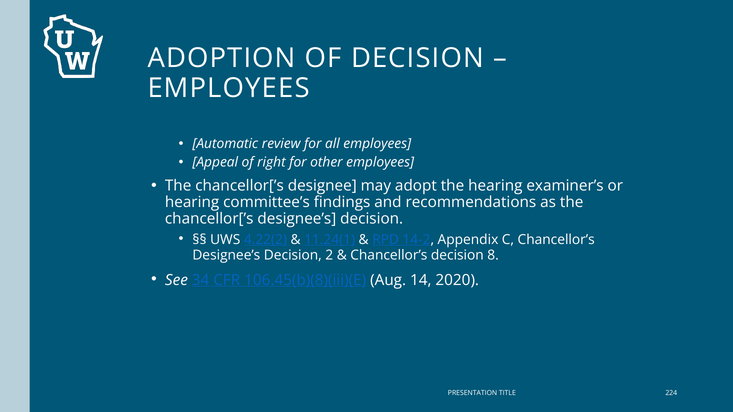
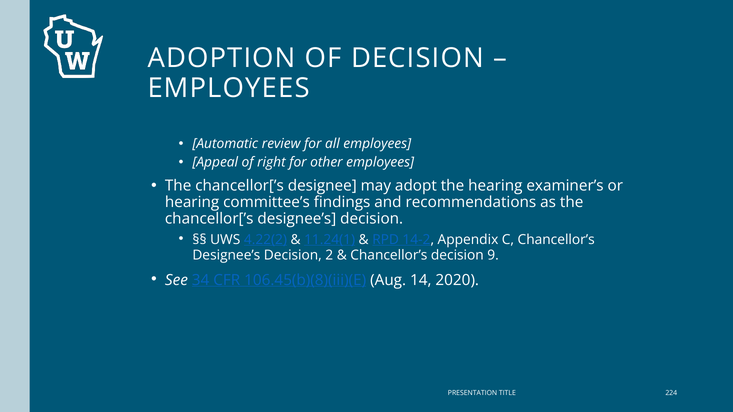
8: 8 -> 9 (493, 255)
